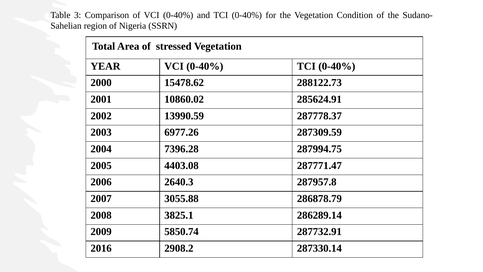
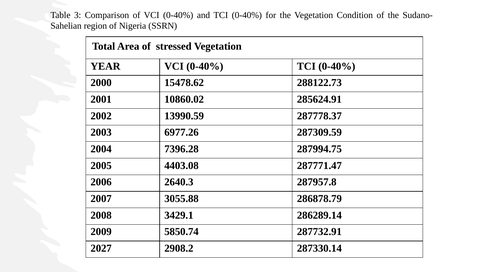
3825.1: 3825.1 -> 3429.1 (179, 215)
2016: 2016 -> 2027 (101, 248)
